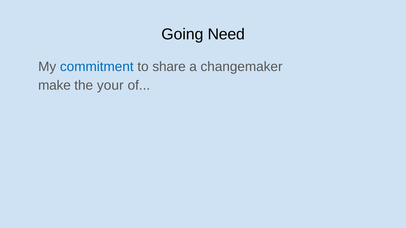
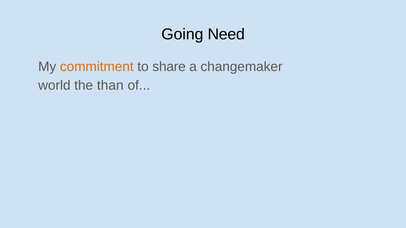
commitment colour: blue -> orange (97, 67)
make: make -> world (54, 85)
your: your -> than (110, 85)
